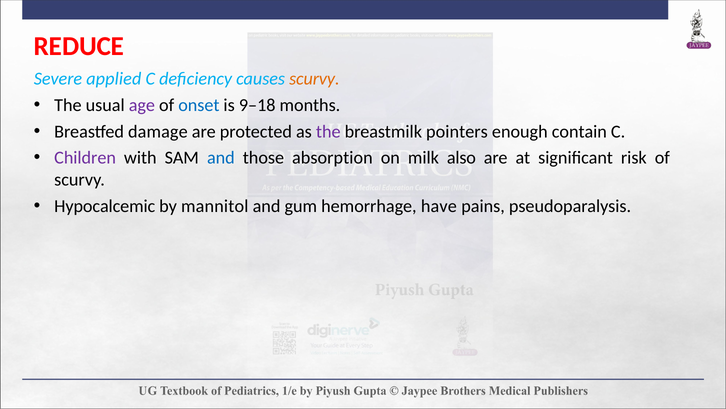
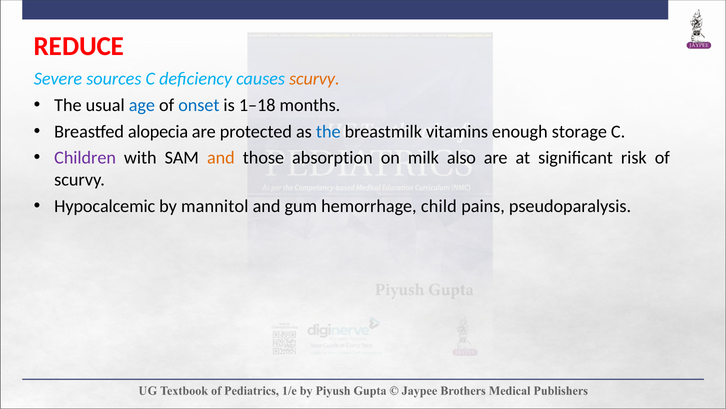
applied: applied -> sources (114, 79)
age colour: purple -> blue (142, 105)
9–18: 9–18 -> 1–18 (257, 105)
damage: damage -> alopecia (158, 131)
the colour: purple -> blue (328, 131)
pointers: pointers -> vitamins (457, 131)
contain: contain -> storage (579, 131)
and colour: blue -> orange (221, 158)
have: have -> child (439, 206)
